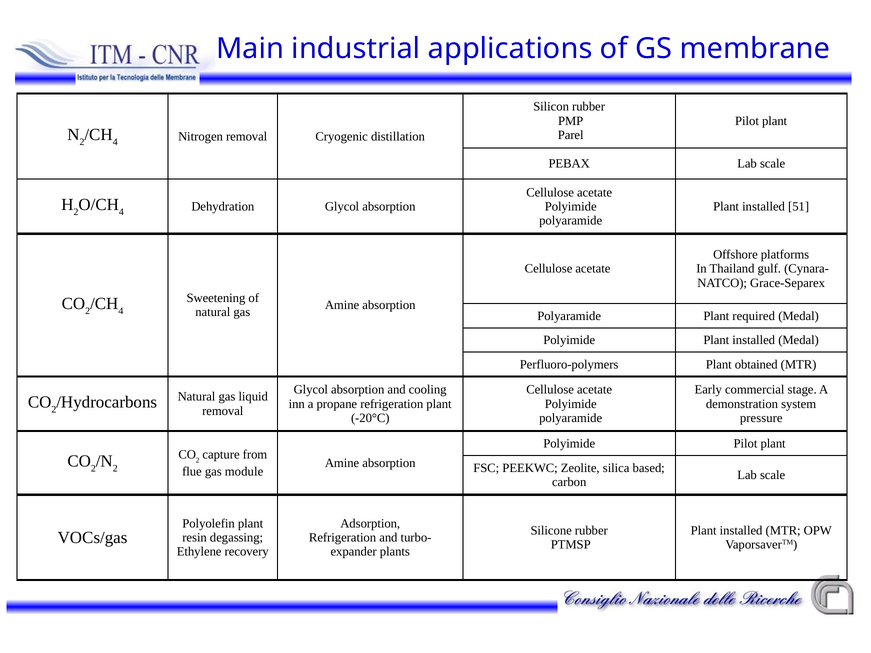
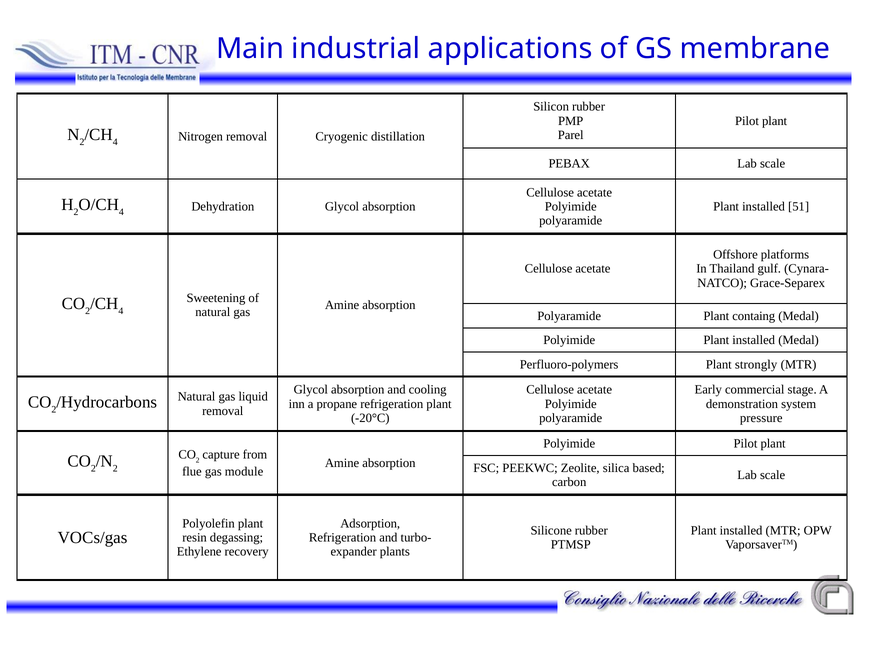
required: required -> containg (754, 316)
obtained: obtained -> strongly (756, 365)
